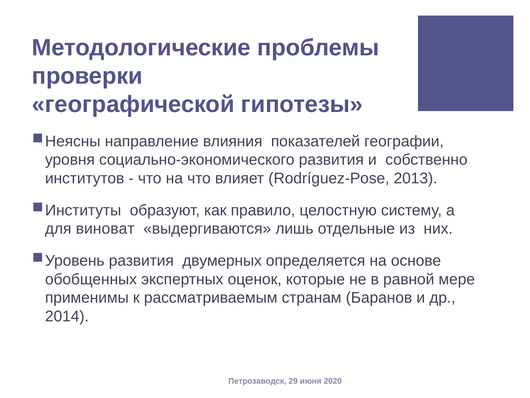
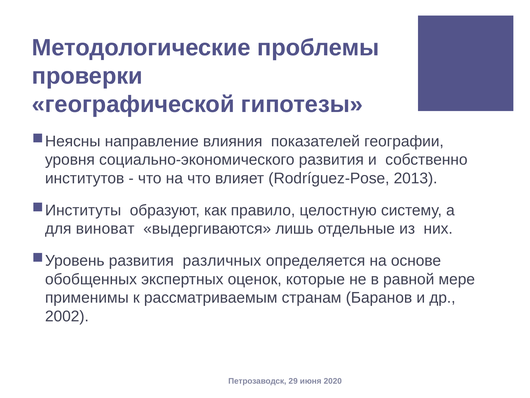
двумерных: двумерных -> различных (222, 260)
2014: 2014 -> 2002 (67, 316)
